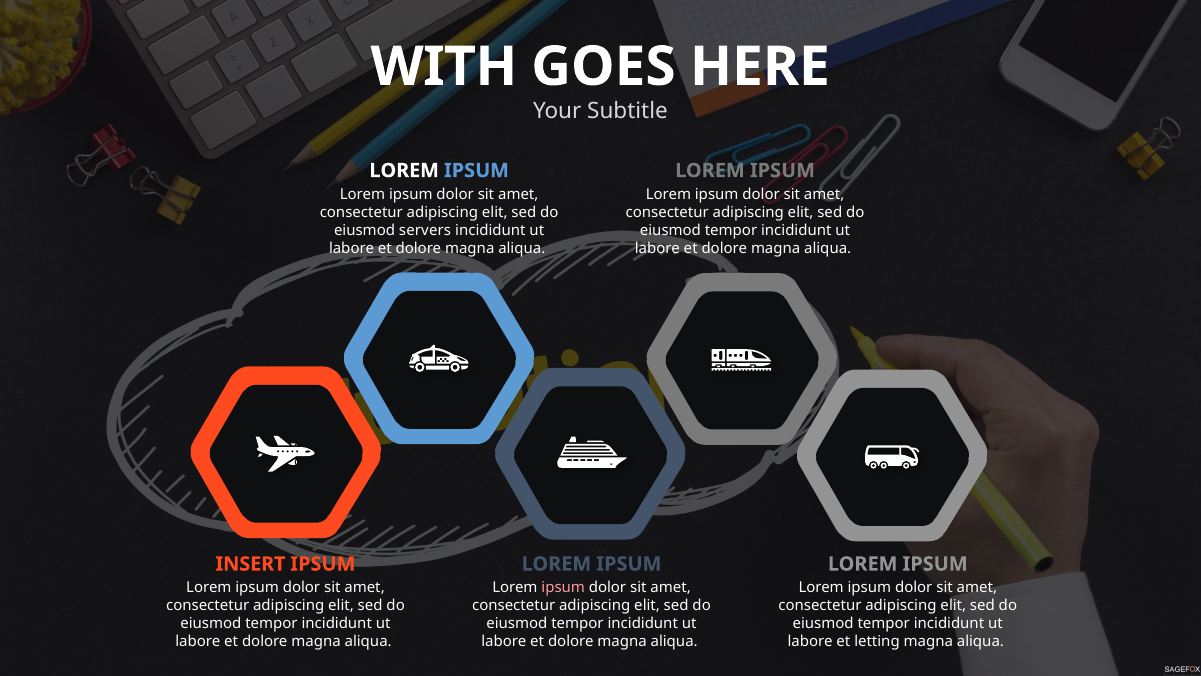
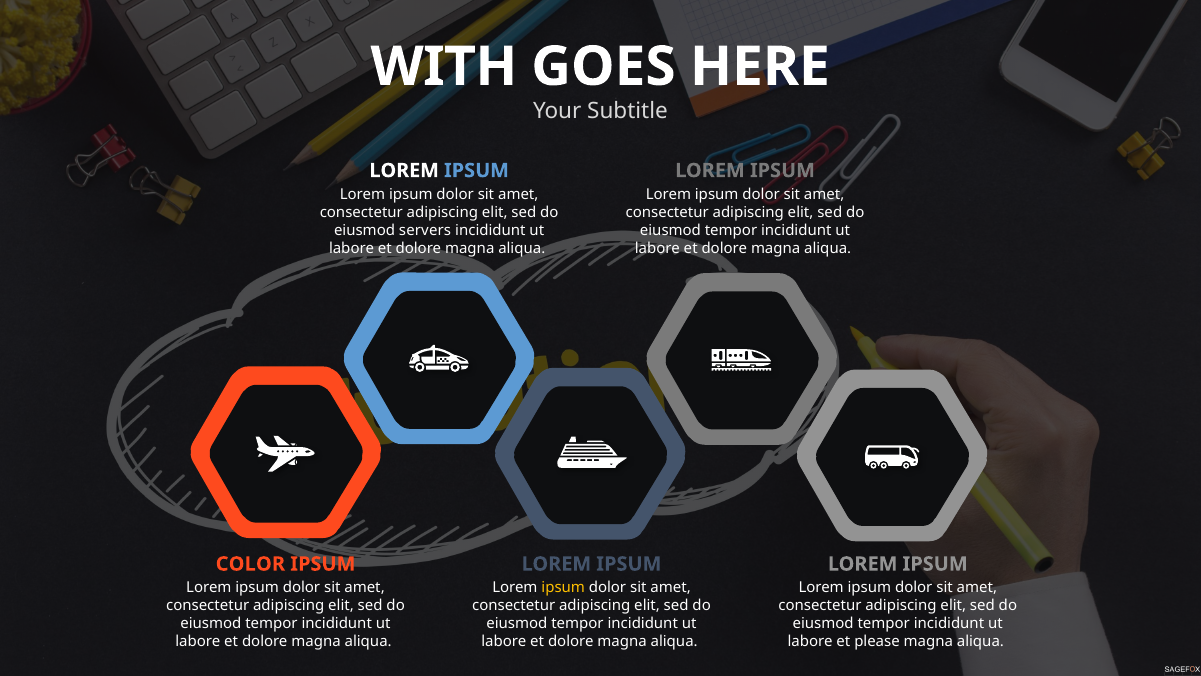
INSERT: INSERT -> COLOR (250, 564)
ipsum colour: pink -> yellow (563, 587)
letting: letting -> please (877, 641)
